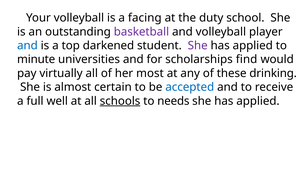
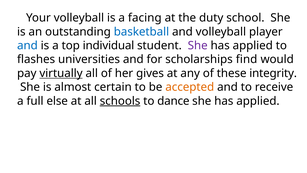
basketball colour: purple -> blue (141, 32)
darkened: darkened -> individual (108, 46)
minute: minute -> flashes (36, 59)
virtually underline: none -> present (61, 73)
most: most -> gives (150, 73)
drinking: drinking -> integrity (273, 73)
accepted colour: blue -> orange (190, 87)
well: well -> else (57, 101)
needs: needs -> dance (173, 101)
